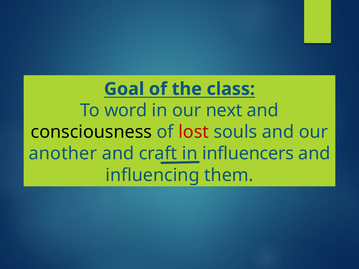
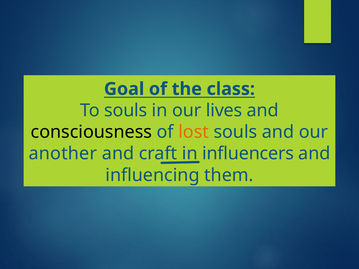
To word: word -> souls (126, 111)
next: next -> lives (224, 111)
lost colour: red -> orange (194, 132)
